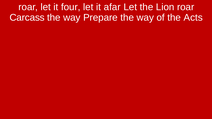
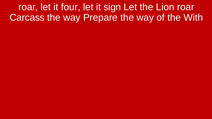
afar: afar -> sign (112, 7)
Acts: Acts -> With (193, 18)
